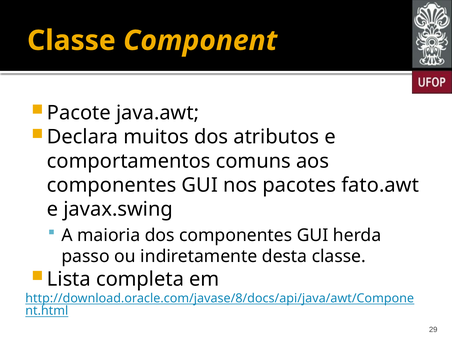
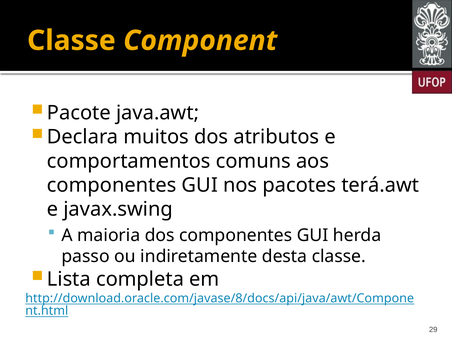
fato.awt: fato.awt -> terá.awt (380, 185)
